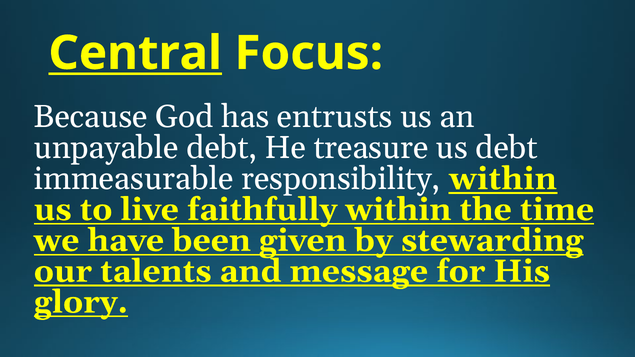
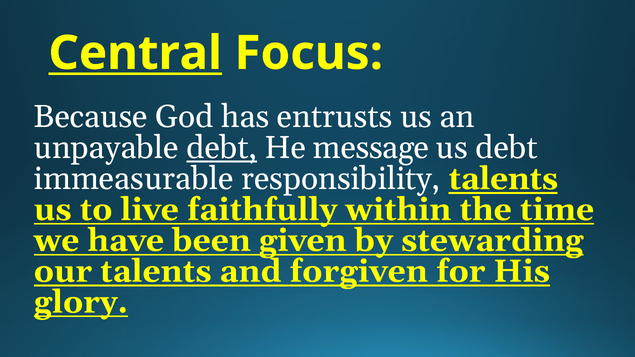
debt underline: none -> present (222, 148)
treasure: treasure -> message (371, 148)
responsibility within: within -> talents (503, 179)
message: message -> forgiven (359, 271)
